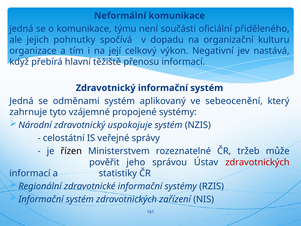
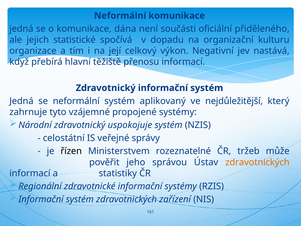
týmu: týmu -> dána (125, 29)
pohnutky: pohnutky -> statistické (75, 40)
se odměnami: odměnami -> neformální (76, 101)
sebeocenění: sebeocenění -> nejdůležitější (234, 101)
zdravotnických colour: red -> orange (257, 162)
